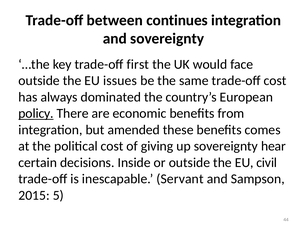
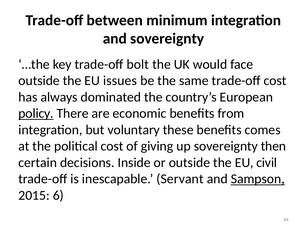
continues: continues -> minimum (177, 20)
first: first -> bolt (138, 64)
amended: amended -> voluntary (134, 130)
hear: hear -> then (273, 146)
Sampson underline: none -> present (258, 179)
5: 5 -> 6 (58, 196)
